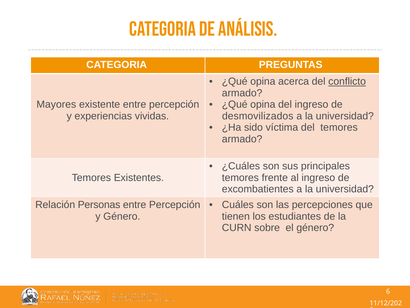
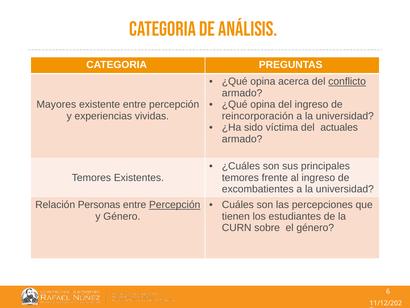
desmovilizados: desmovilizados -> reincorporación (258, 116)
del temores: temores -> actuales (339, 127)
Percepción underline: none -> present (175, 204)
